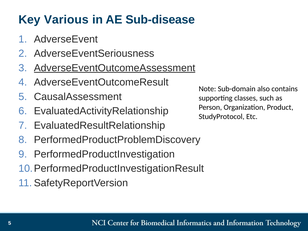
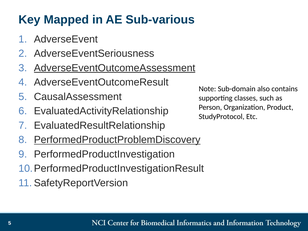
Various: Various -> Mapped (66, 20)
Sub-disease: Sub-disease -> Sub-various (160, 20)
PerformedProductProblemDiscovery underline: none -> present (117, 140)
